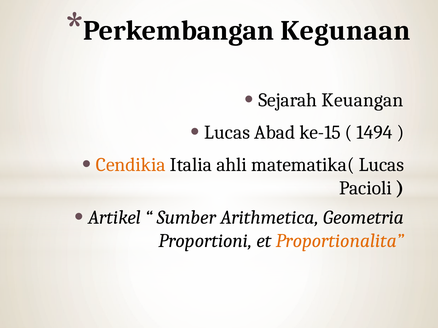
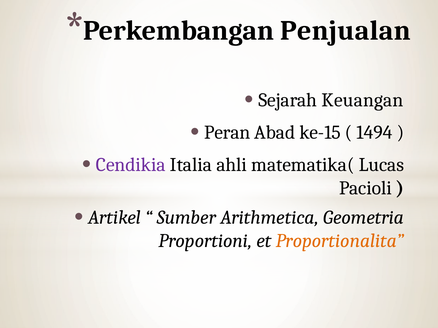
Kegunaan: Kegunaan -> Penjualan (345, 31)
Lucas: Lucas -> Peran (227, 133)
Cendikia colour: orange -> purple (131, 165)
